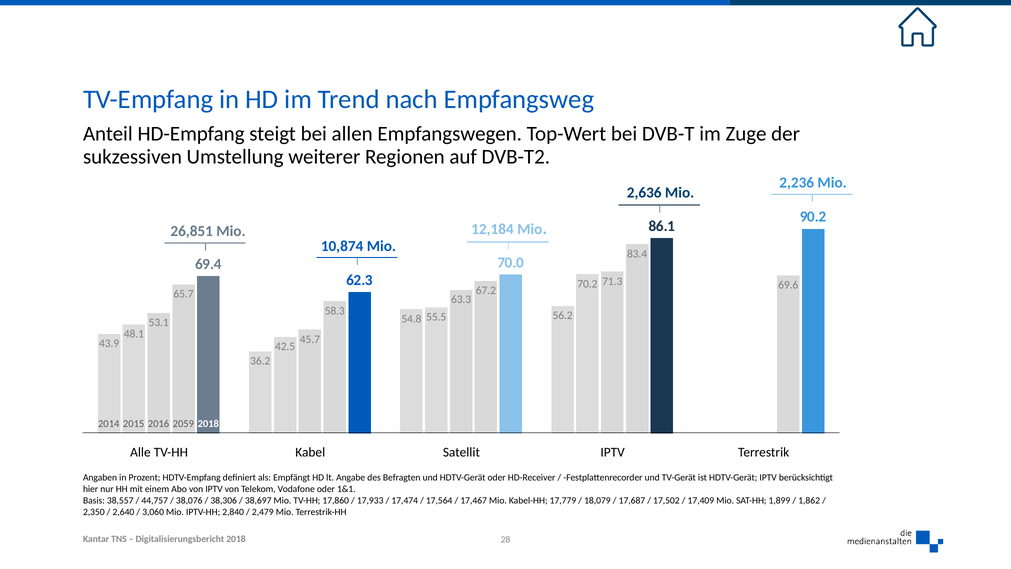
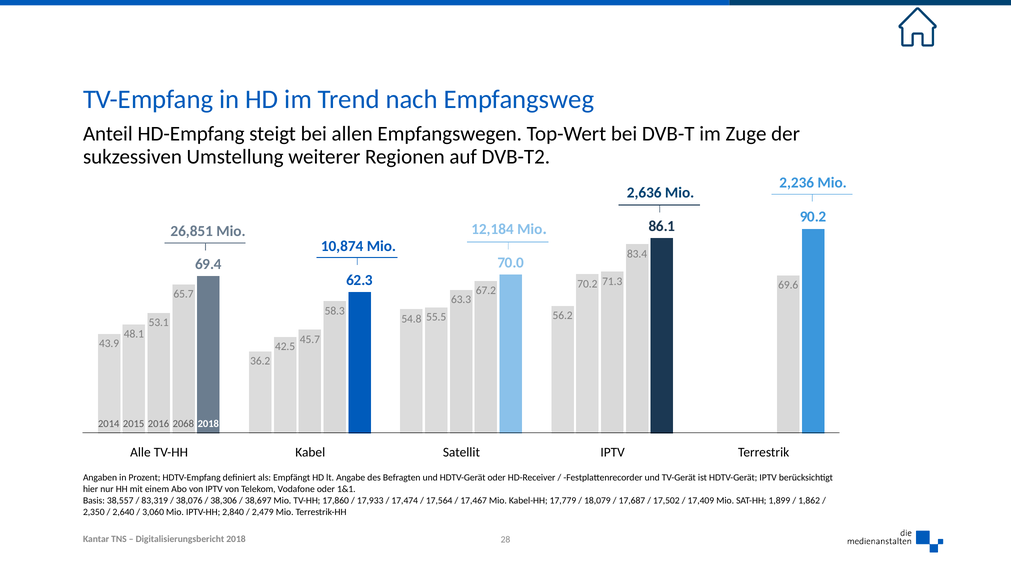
2059: 2059 -> 2068 (183, 423)
44,757: 44,757 -> 83,319 (155, 501)
